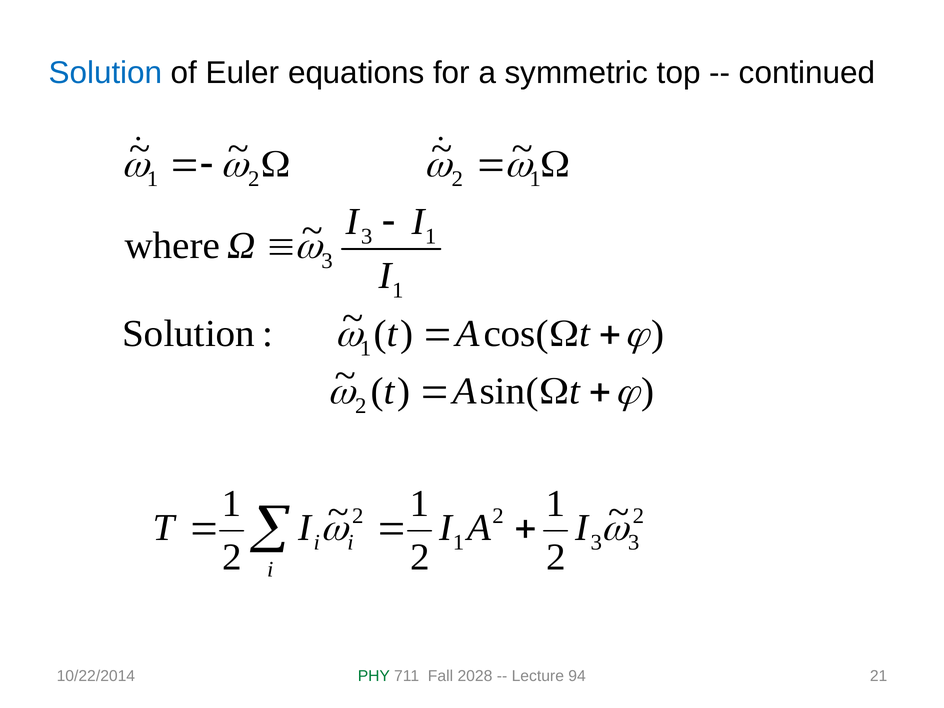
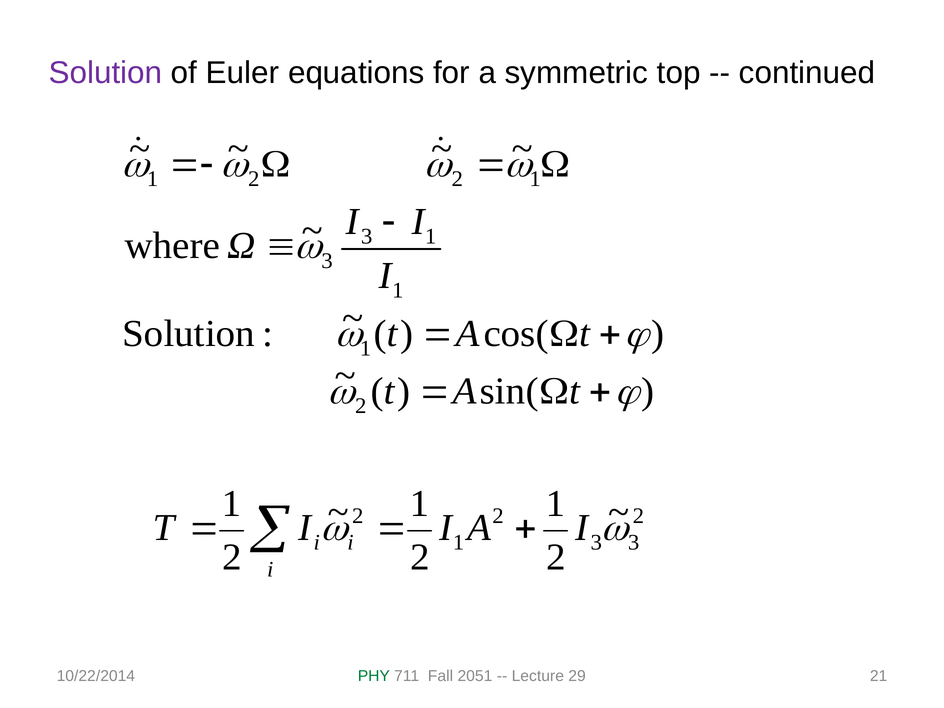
Solution colour: blue -> purple (105, 73)
2028: 2028 -> 2051 (475, 676)
94: 94 -> 29 (577, 676)
